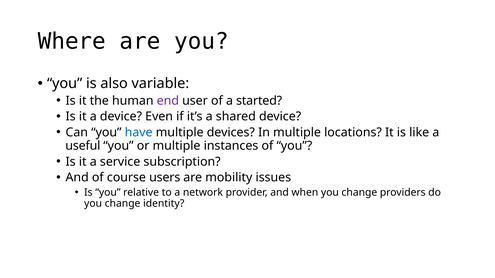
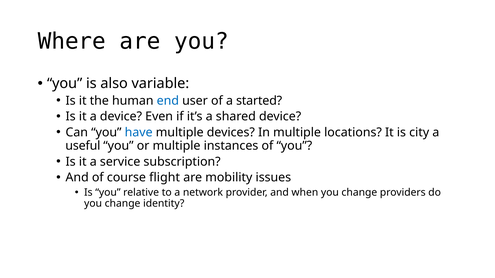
end colour: purple -> blue (168, 101)
like: like -> city (419, 133)
users: users -> flight (165, 178)
